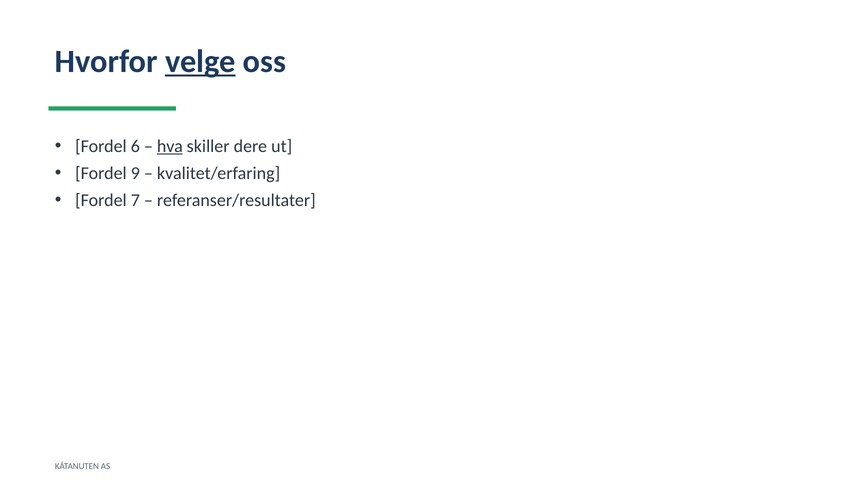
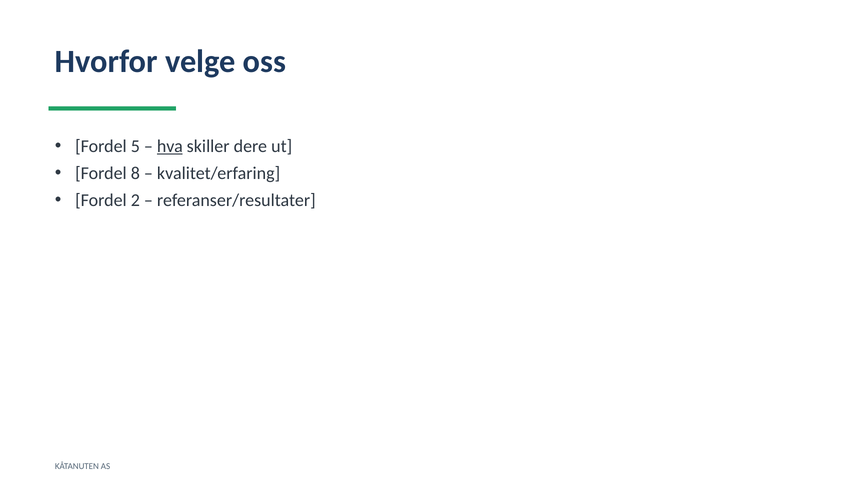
velge underline: present -> none (200, 62)
6: 6 -> 5 (135, 146)
9: 9 -> 8 (135, 173)
7: 7 -> 2 (135, 200)
